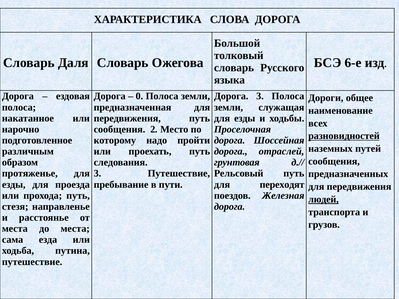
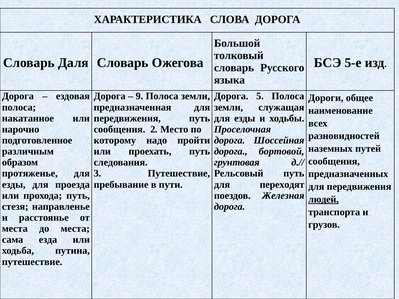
6-е: 6-е -> 5-е (353, 63)
0: 0 -> 9 (139, 96)
Дорога 3: 3 -> 5 (260, 96)
разновидностей underline: present -> none (344, 136)
отраслей: отраслей -> бортовой (282, 152)
